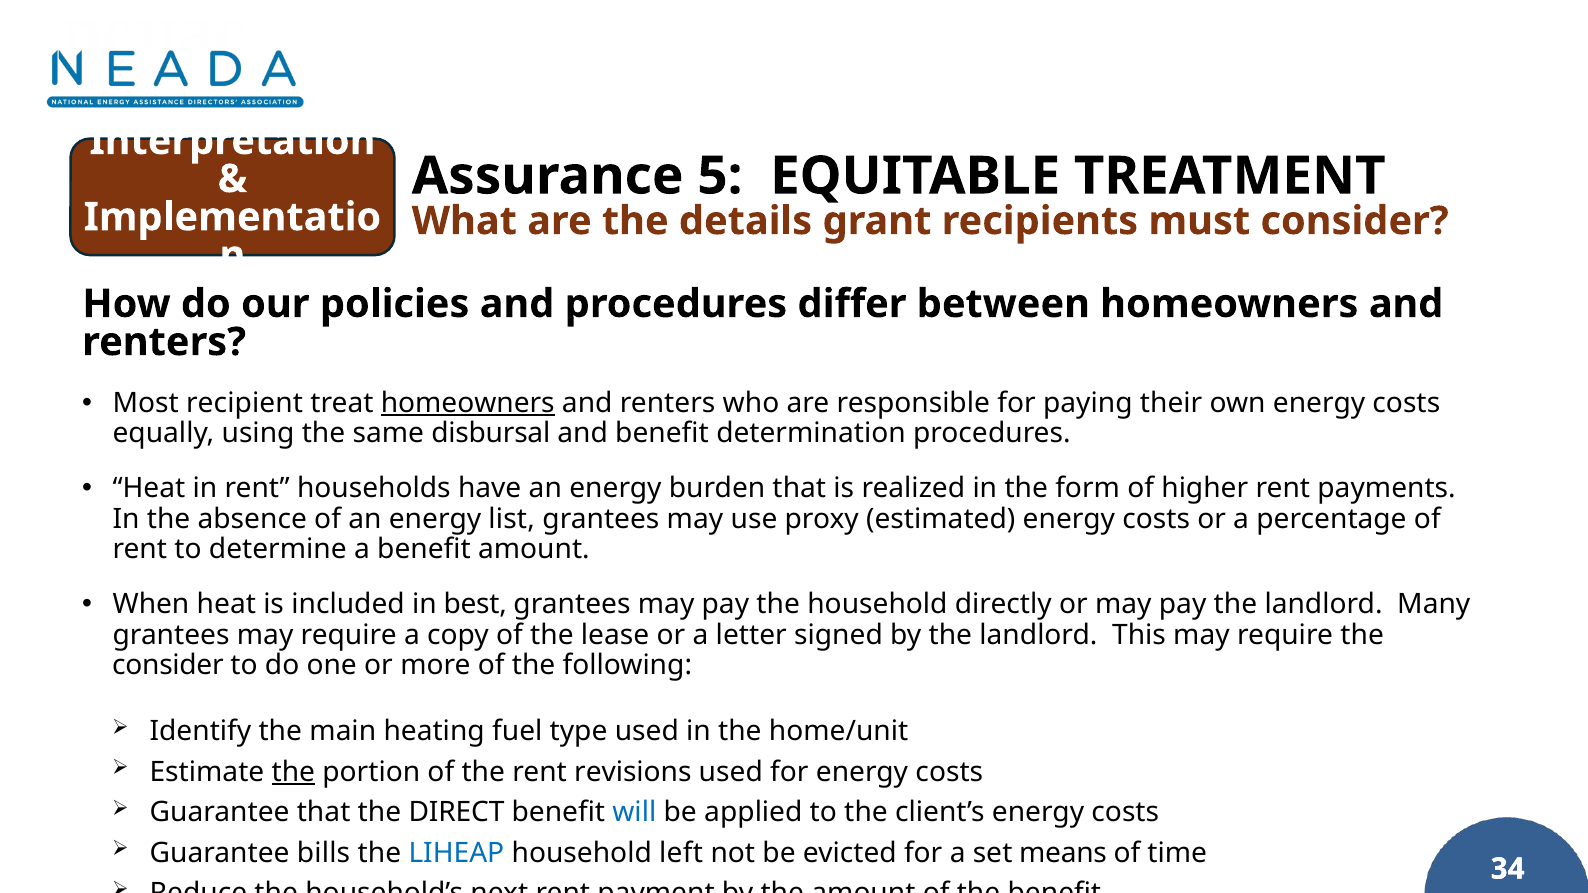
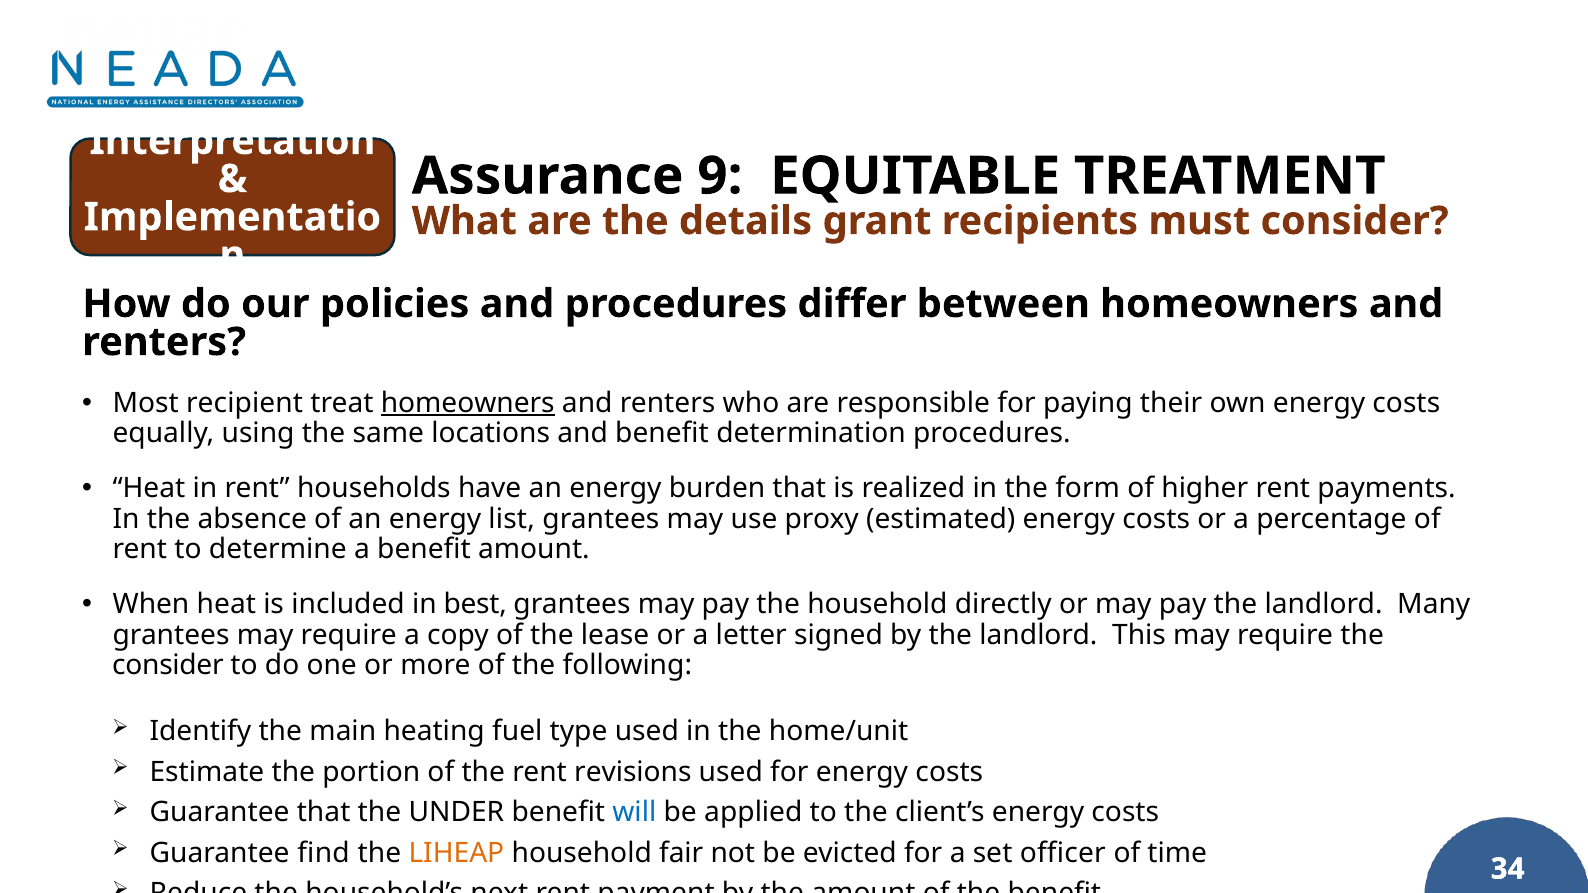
5: 5 -> 9 (720, 176)
disbursal: disbursal -> locations (491, 433)
the underline: present -> none (293, 772)
DIRECT: DIRECT -> UNDER (456, 813)
bills: bills -> find (323, 853)
LIHEAP colour: blue -> orange (456, 853)
left: left -> fair (681, 853)
means: means -> officer (1063, 853)
